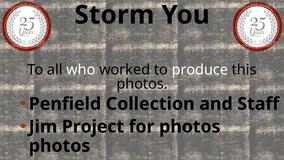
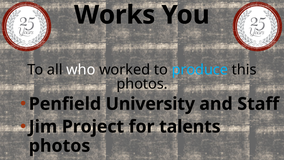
Storm: Storm -> Works (115, 15)
produce colour: white -> light blue (200, 70)
Collection: Collection -> University (150, 104)
for photos: photos -> talents (190, 126)
